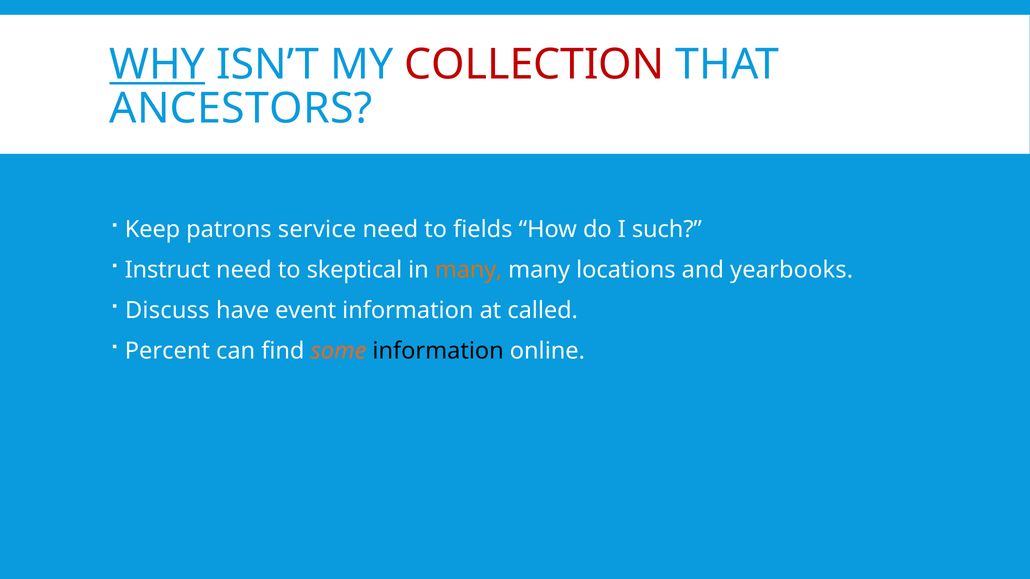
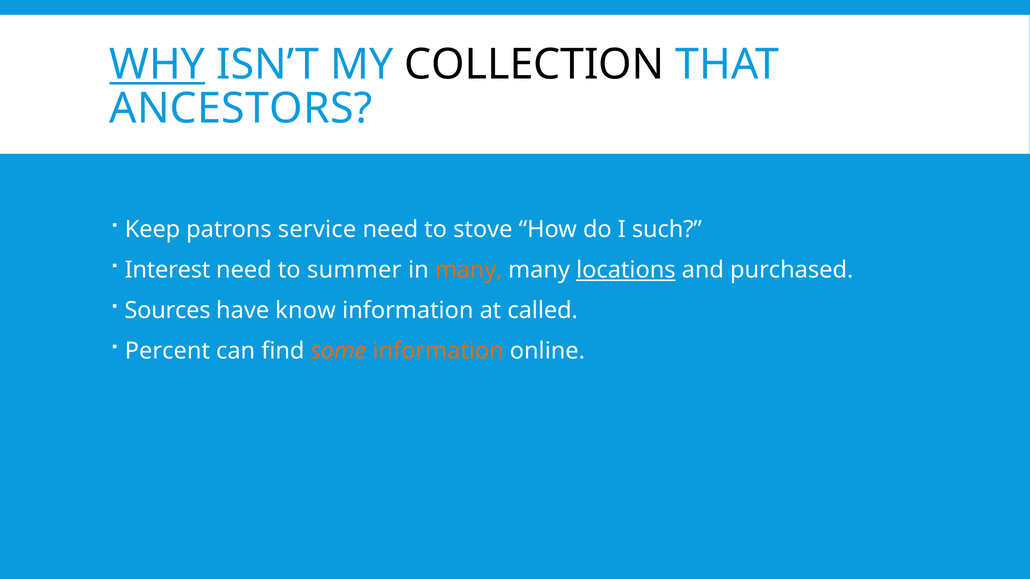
COLLECTION colour: red -> black (534, 65)
fields: fields -> stove (483, 230)
Instruct: Instruct -> Interest (168, 270)
skeptical: skeptical -> summer (354, 270)
locations underline: none -> present (626, 270)
yearbooks: yearbooks -> purchased (792, 270)
Discuss: Discuss -> Sources (168, 311)
event: event -> know (306, 311)
information colour: black -> orange (438, 351)
